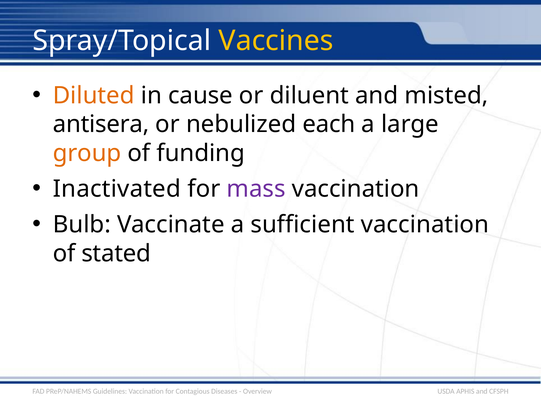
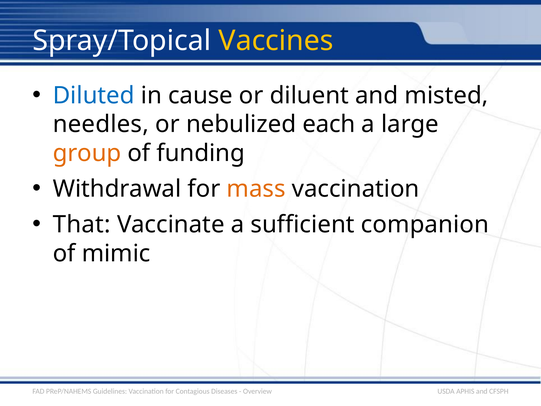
Diluted colour: orange -> blue (94, 95)
antisera: antisera -> needles (101, 124)
Inactivated: Inactivated -> Withdrawal (117, 189)
mass colour: purple -> orange (256, 189)
Bulb: Bulb -> That (82, 224)
sufficient vaccination: vaccination -> companion (425, 224)
stated: stated -> mimic (116, 253)
